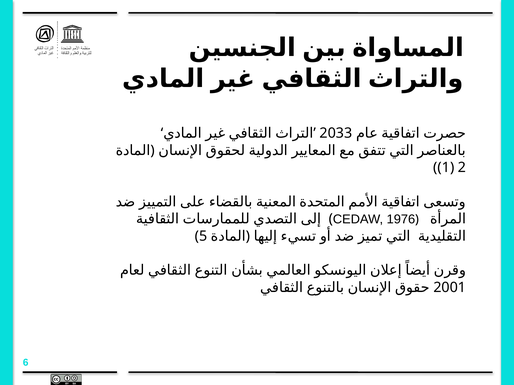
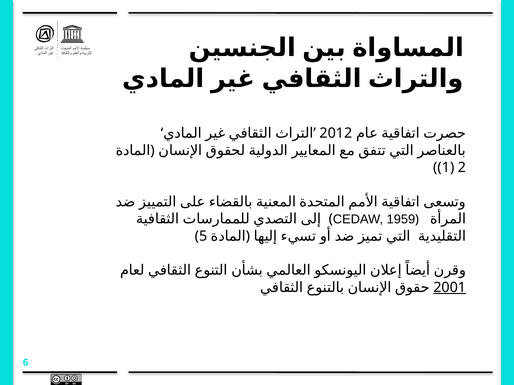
2033: 2033 -> 2012 (336, 133)
1976: 1976 -> 1959 (401, 220)
2001 underline: none -> present (450, 288)
